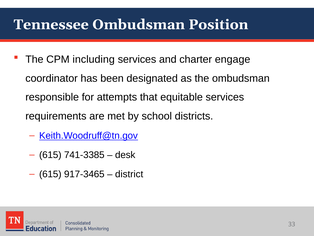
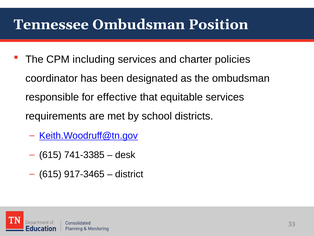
engage: engage -> policies (233, 59)
attempts: attempts -> effective (117, 97)
